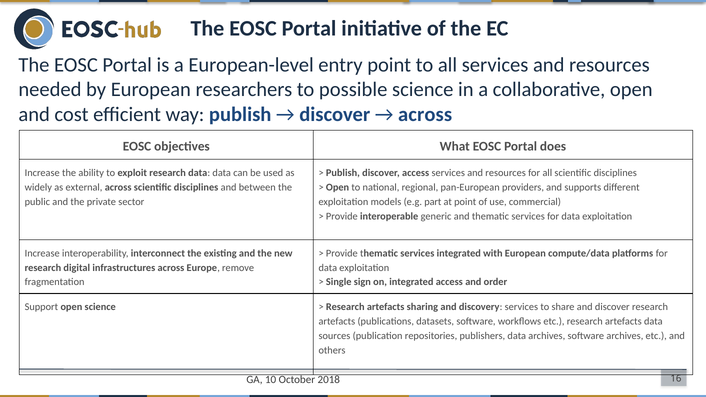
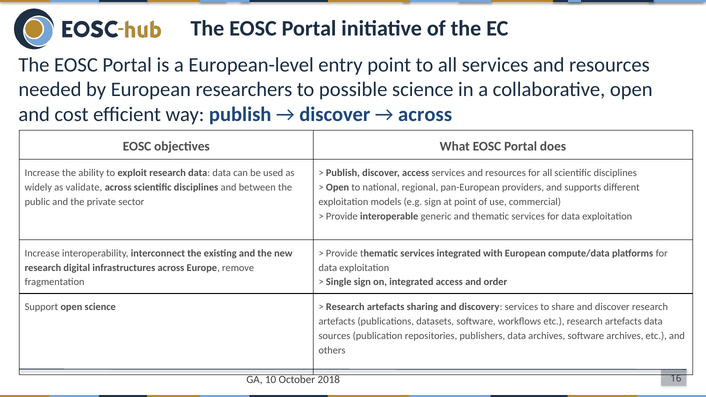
external: external -> validate (84, 187)
e.g part: part -> sign (433, 202)
